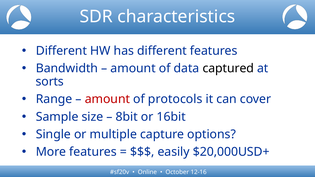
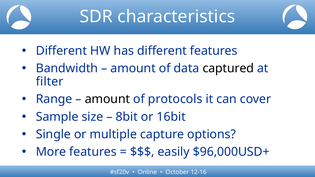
sorts: sorts -> filter (50, 82)
amount colour: red -> black (107, 99)
$20,000USD+: $20,000USD+ -> $96,000USD+ (231, 152)
